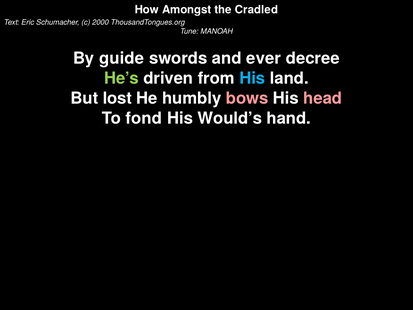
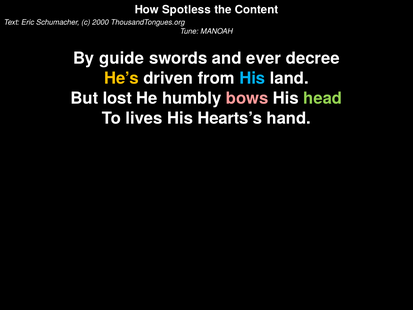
Amongst: Amongst -> Spotless (187, 10)
Cradled: Cradled -> Content (256, 10)
He’s colour: light green -> yellow (122, 78)
head colour: pink -> light green (323, 98)
fond: fond -> lives (144, 118)
Would’s: Would’s -> Hearts’s (230, 118)
